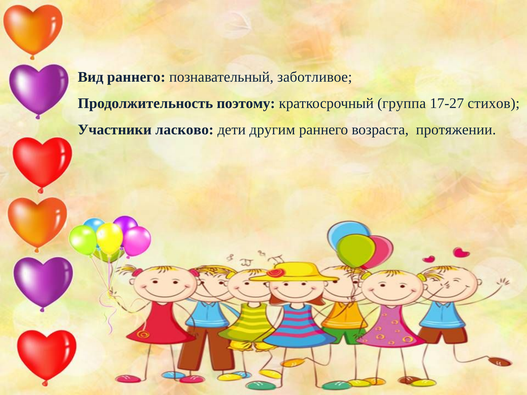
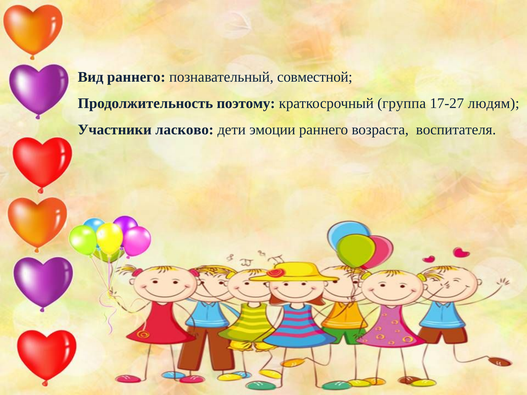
заботливое: заботливое -> совместной (315, 77)
стихов: стихов -> людям (494, 103)
другим: другим -> эмоции (272, 130)
протяжении: протяжении -> воспитателя (456, 130)
